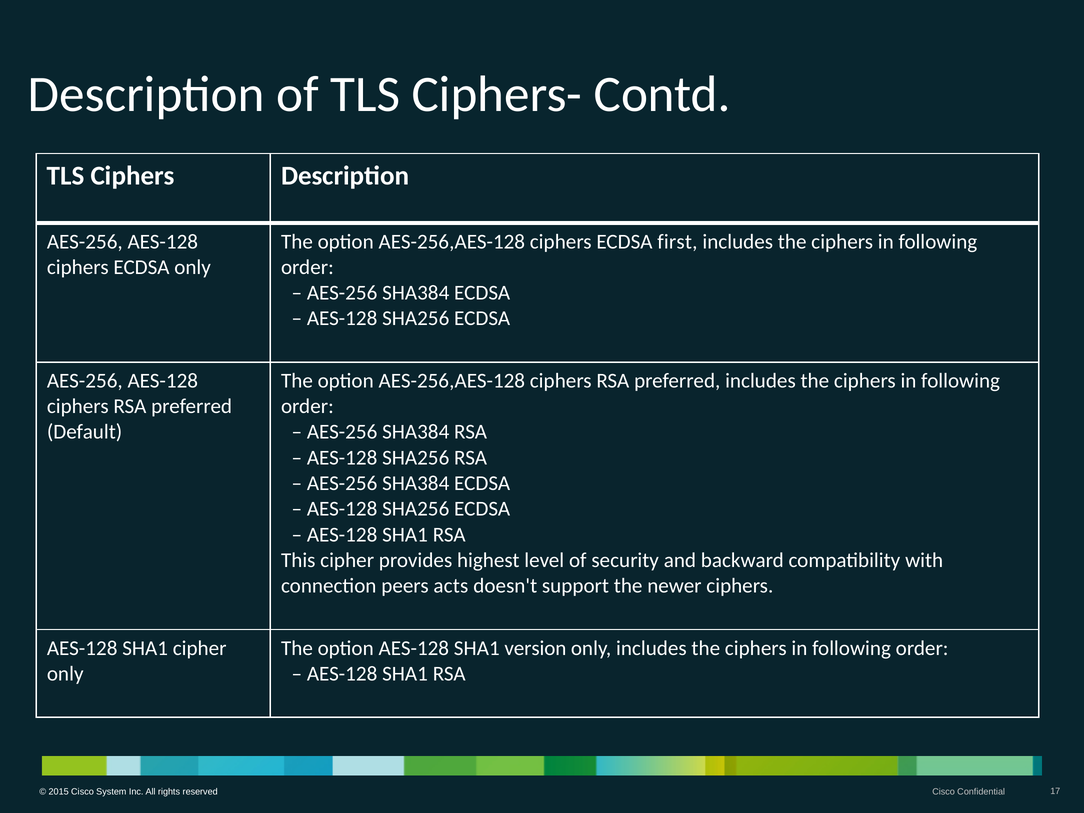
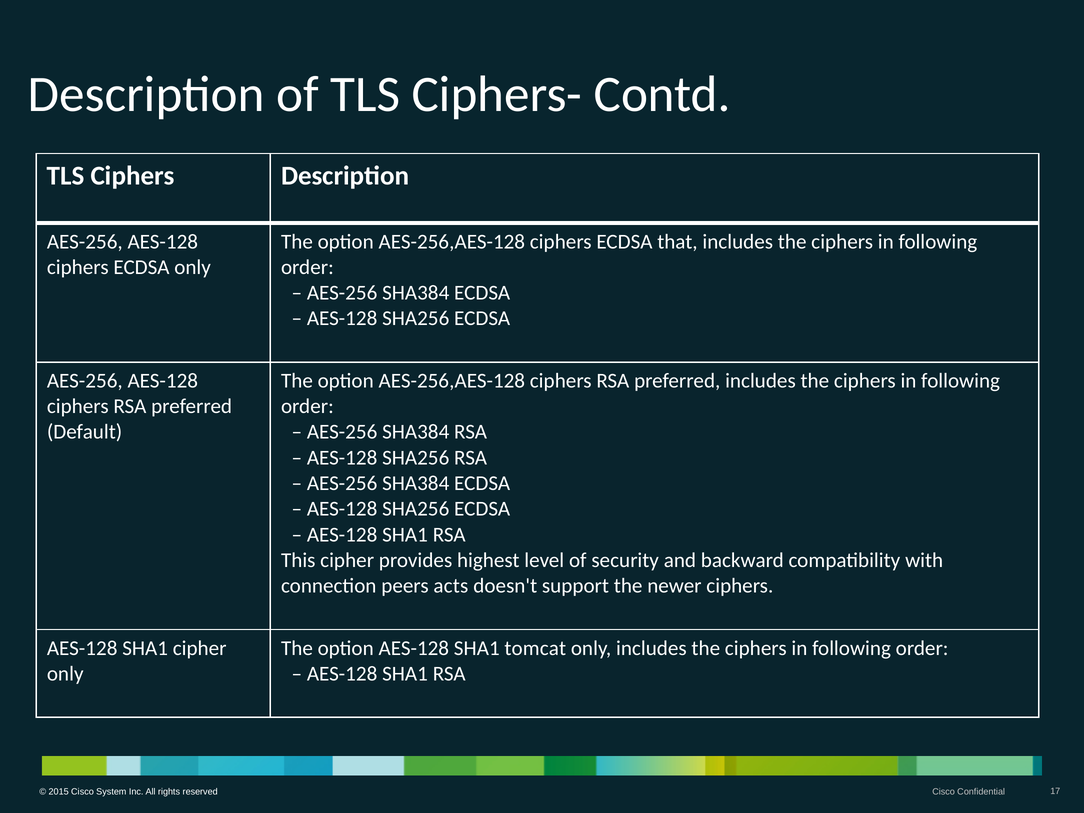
first: first -> that (677, 242)
version: version -> tomcat (535, 648)
